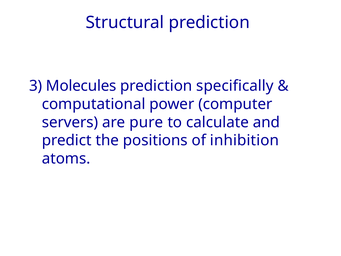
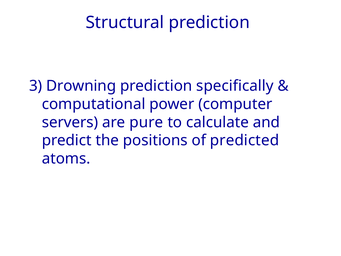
Molecules: Molecules -> Drowning (81, 86)
inhibition: inhibition -> predicted (245, 140)
